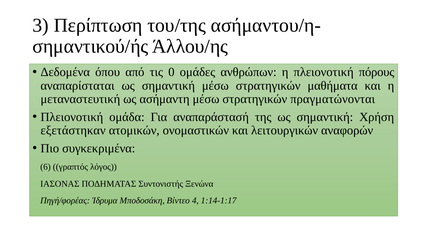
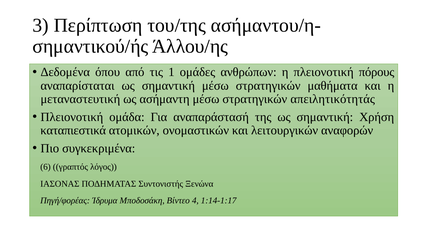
0: 0 -> 1 (171, 72)
πραγματώνονται: πραγματώνονται -> απειλητικότητάς (333, 99)
εξετάστηκαν: εξετάστηκαν -> καταπιεστικά (73, 130)
